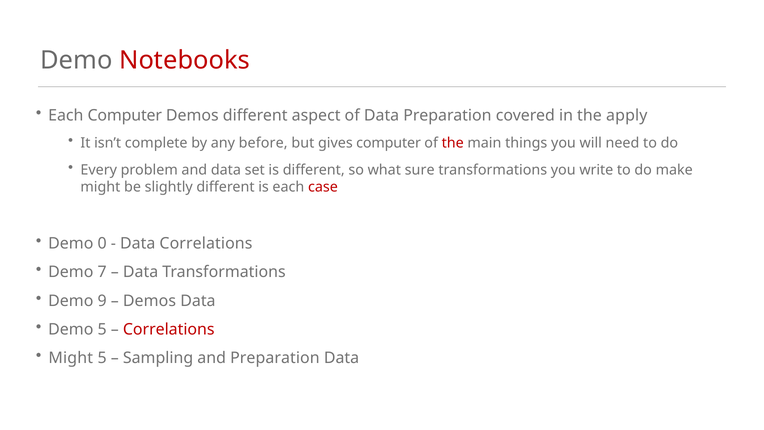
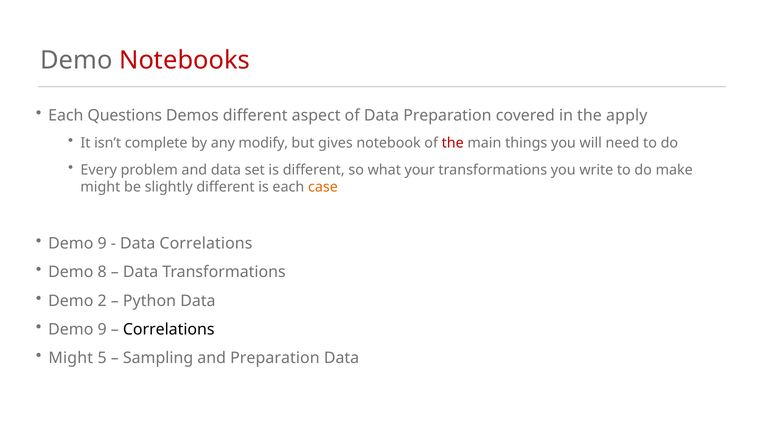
Each Computer: Computer -> Questions (125, 115)
before: before -> modify (263, 143)
gives computer: computer -> notebook (389, 143)
sure: sure -> your (420, 170)
case colour: red -> orange (323, 187)
0: 0 -> 9 (102, 243)
7: 7 -> 8 (102, 272)
9: 9 -> 2 (102, 301)
Demos: Demos -> Python (149, 301)
5: 5 -> 9 (102, 329)
Correlations colour: red -> black (169, 329)
